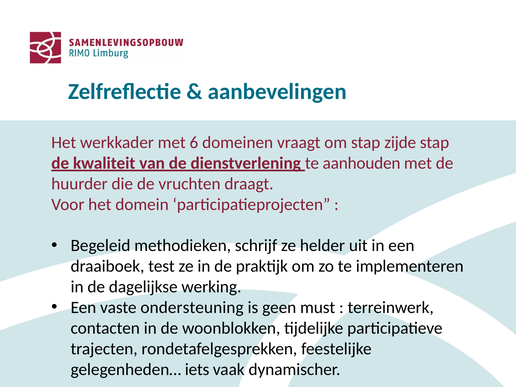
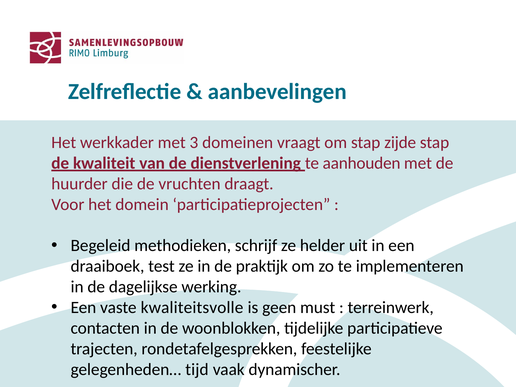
6: 6 -> 3 (194, 142)
ondersteuning: ondersteuning -> kwaliteitsvolle (192, 308)
iets: iets -> tijd (197, 369)
